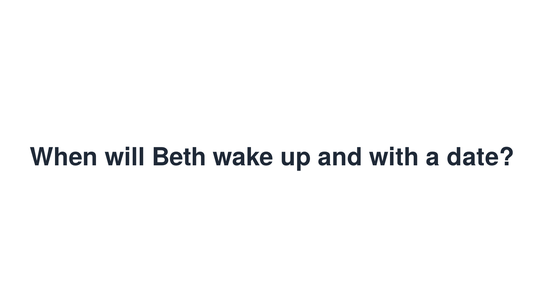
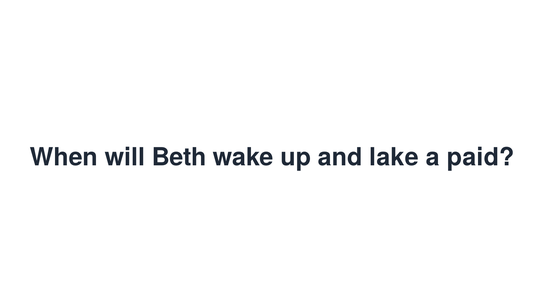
with: with -> lake (394, 157)
date: date -> paid (481, 157)
